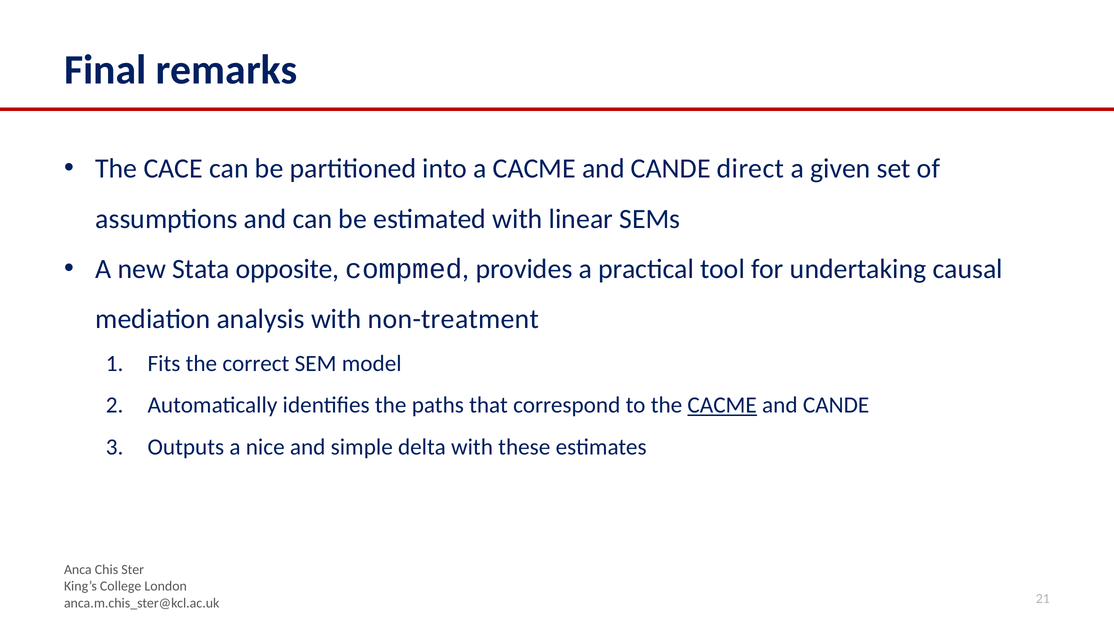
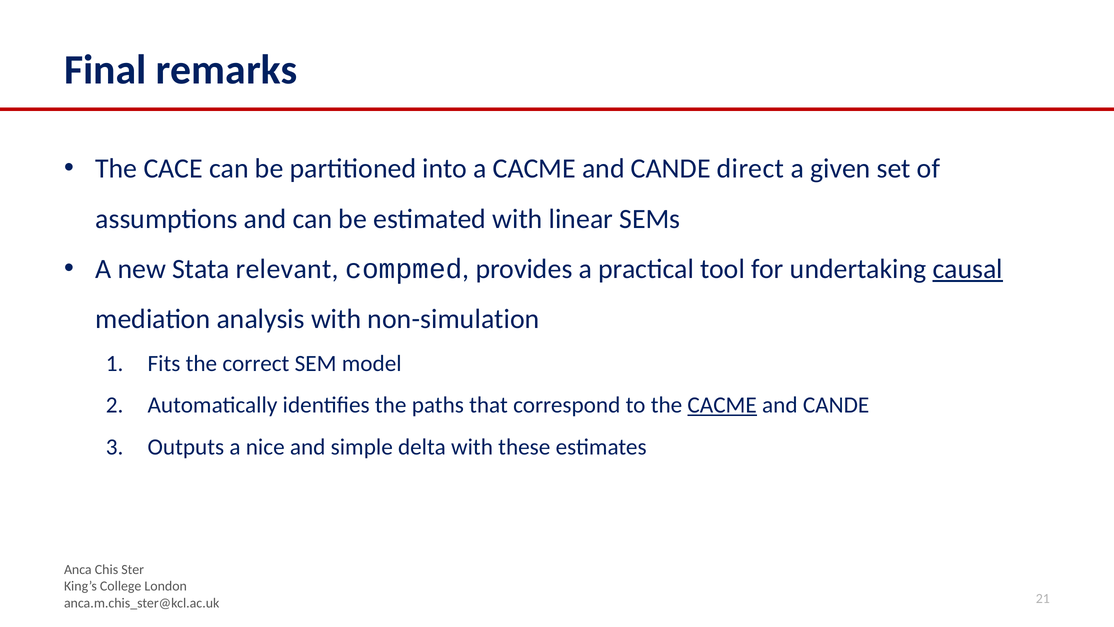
opposite: opposite -> relevant (287, 269)
causal underline: none -> present (968, 269)
non-treatment: non-treatment -> non-simulation (454, 319)
